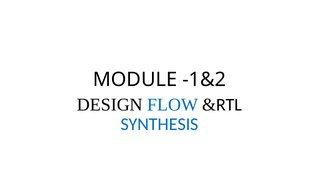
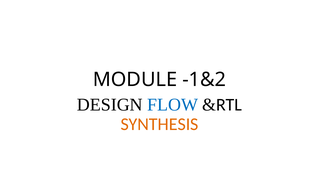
SYNTHESIS colour: blue -> orange (160, 124)
